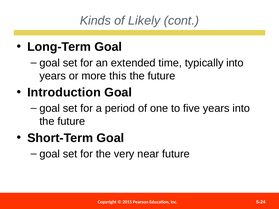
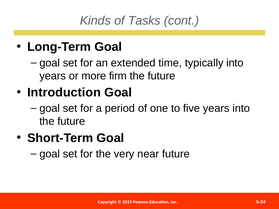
Likely: Likely -> Tasks (144, 21)
this: this -> firm (118, 76)
